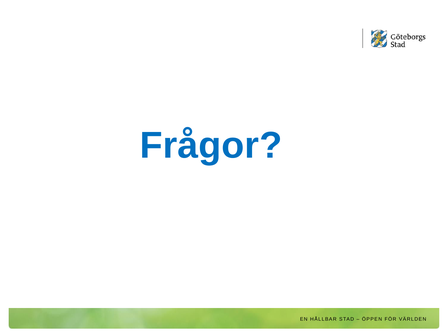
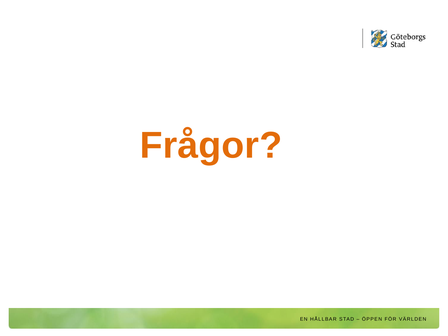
Frågor colour: blue -> orange (211, 146)
